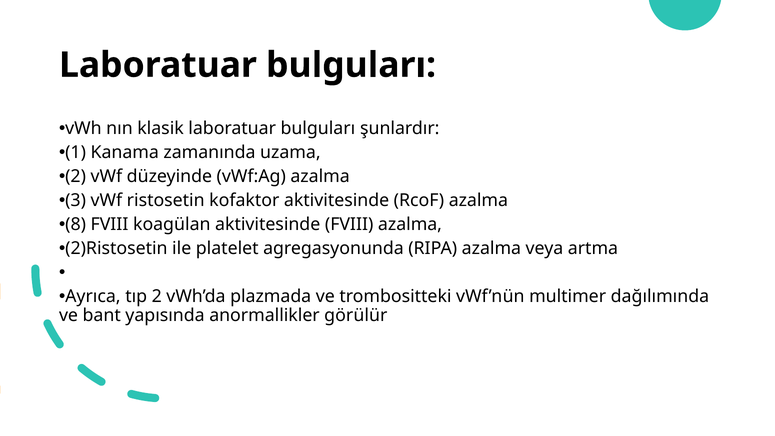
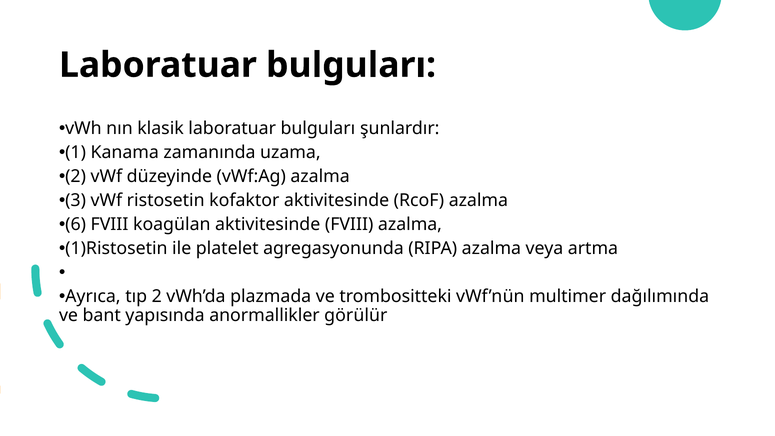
8: 8 -> 6 (76, 224)
2)Ristosetin: 2)Ristosetin -> 1)Ristosetin (116, 248)
